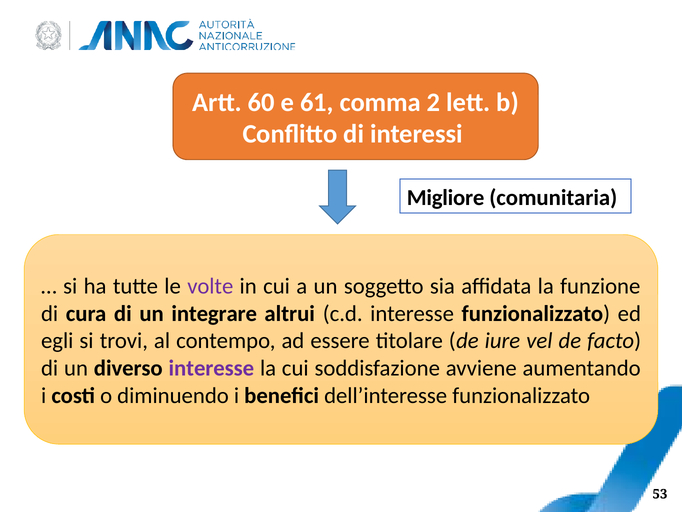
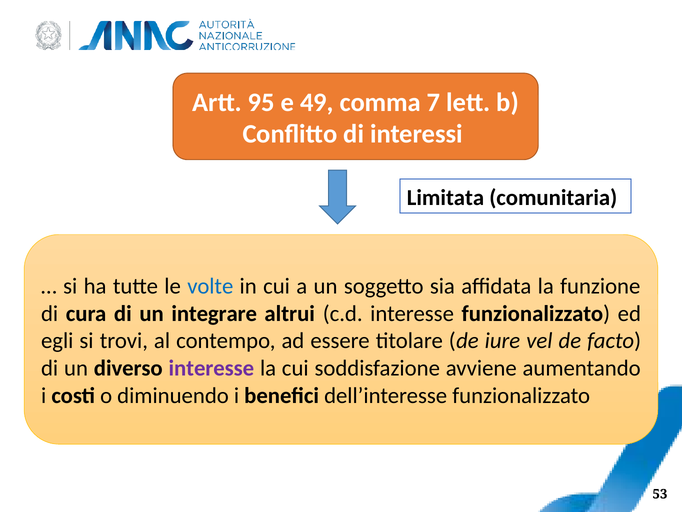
60: 60 -> 95 (261, 102)
61: 61 -> 49 (317, 102)
2: 2 -> 7 (434, 102)
Migliore: Migliore -> Limitata (445, 197)
volte colour: purple -> blue (210, 286)
